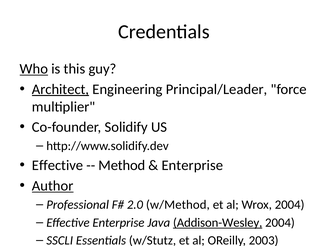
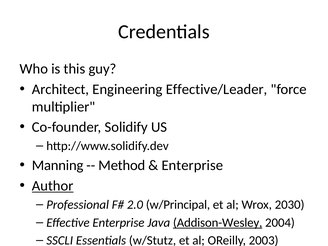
Who underline: present -> none (34, 69)
Architect underline: present -> none (61, 89)
Principal/Leader: Principal/Leader -> Effective/Leader (217, 89)
Effective: Effective -> Manning (58, 165)
w/Method: w/Method -> w/Principal (178, 205)
Wrox 2004: 2004 -> 2030 (290, 205)
